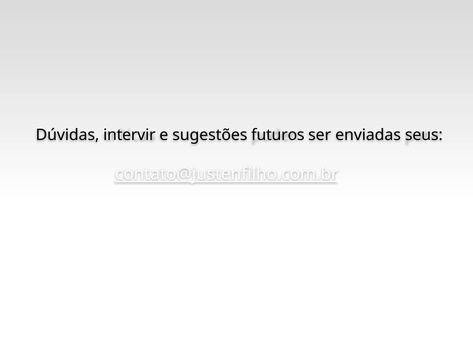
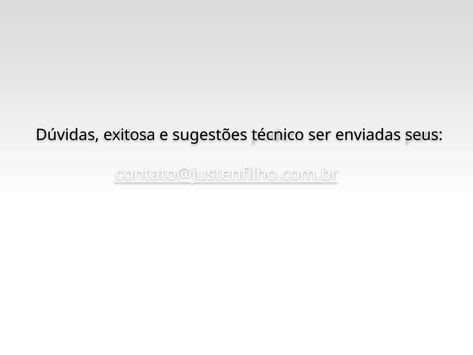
intervir: intervir -> exitosa (129, 135)
futuros: futuros -> técnico (278, 135)
